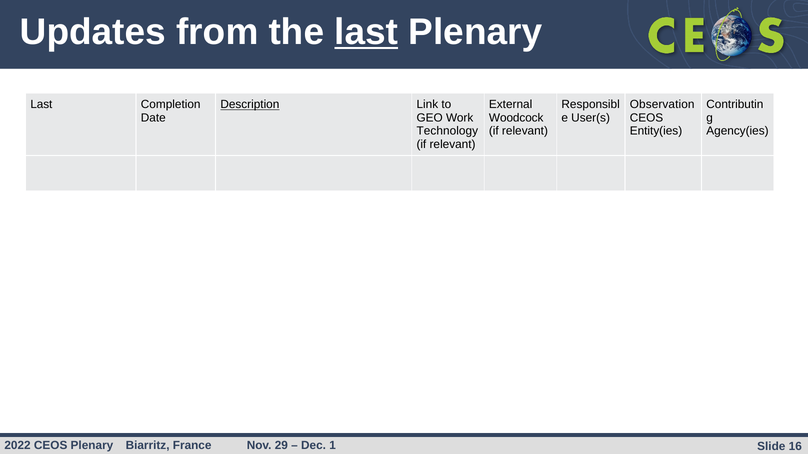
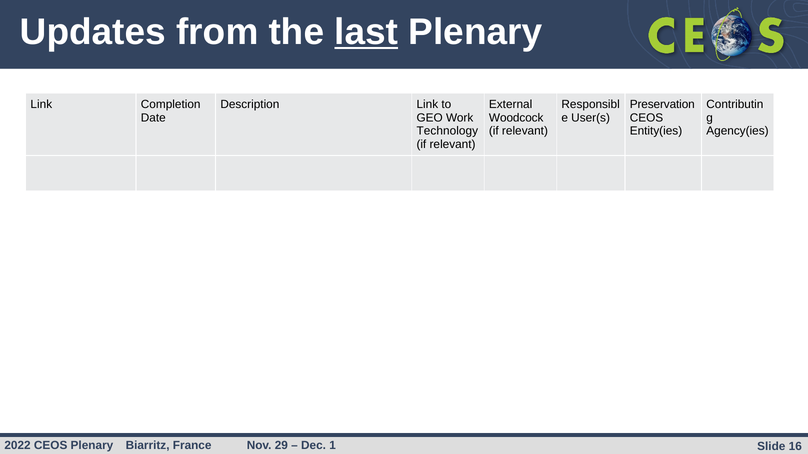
Last: Last -> Link (41, 105)
Description underline: present -> none (250, 105)
Observation: Observation -> Preservation (662, 105)
